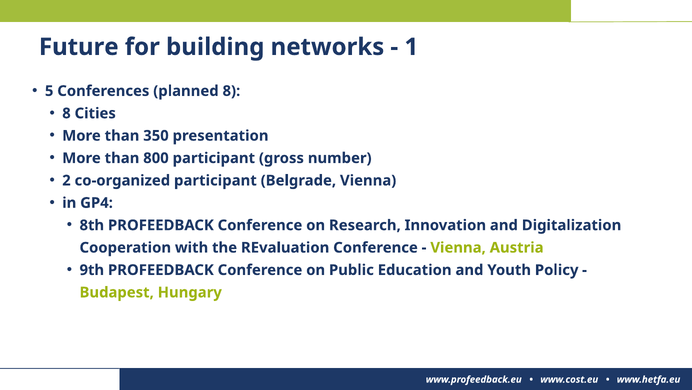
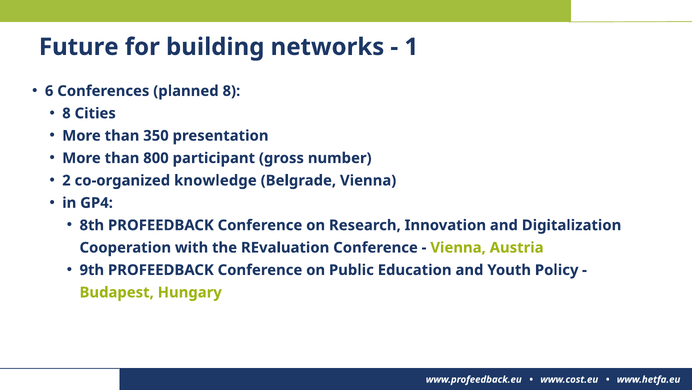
5: 5 -> 6 (49, 91)
co-organized participant: participant -> knowledge (215, 180)
